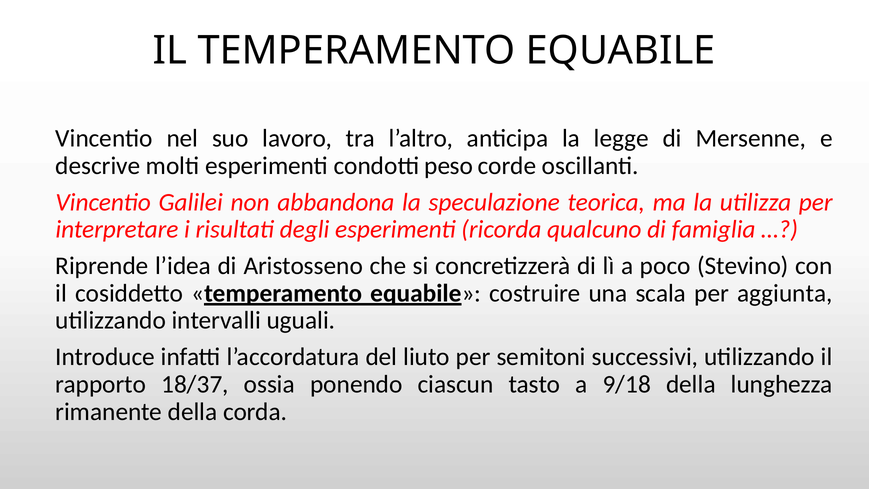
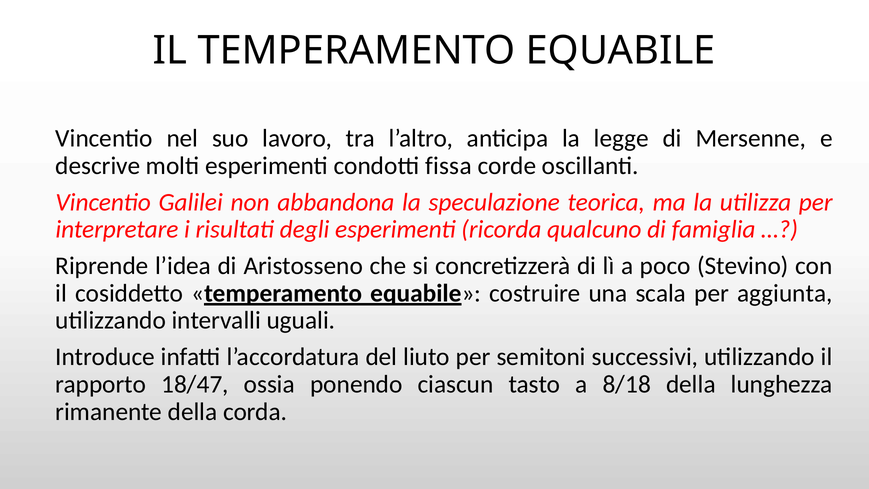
peso: peso -> fissa (448, 166)
18/37: 18/37 -> 18/47 (195, 384)
9/18: 9/18 -> 8/18 (627, 384)
